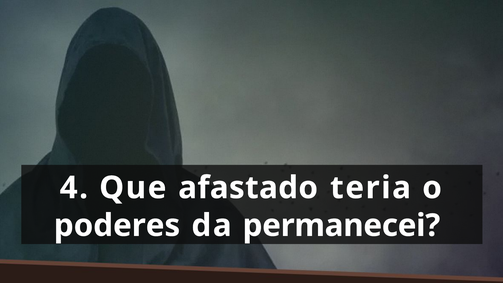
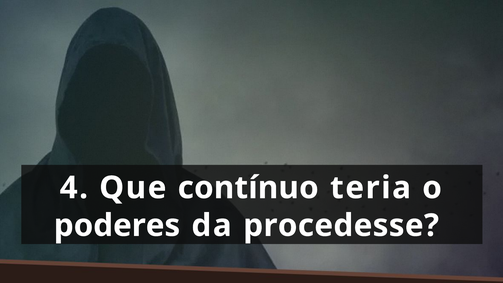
afastado: afastado -> contínuo (248, 188)
permanecei: permanecei -> procedesse (341, 225)
